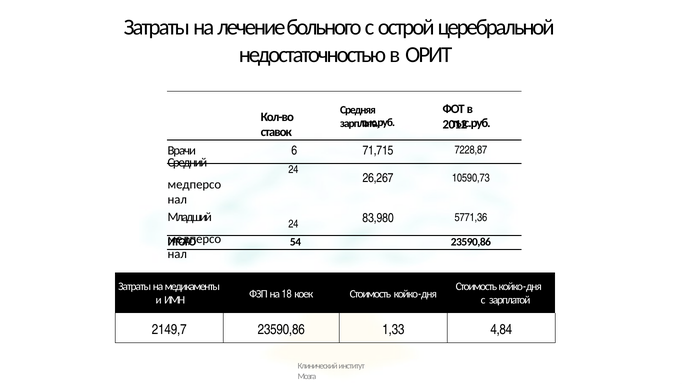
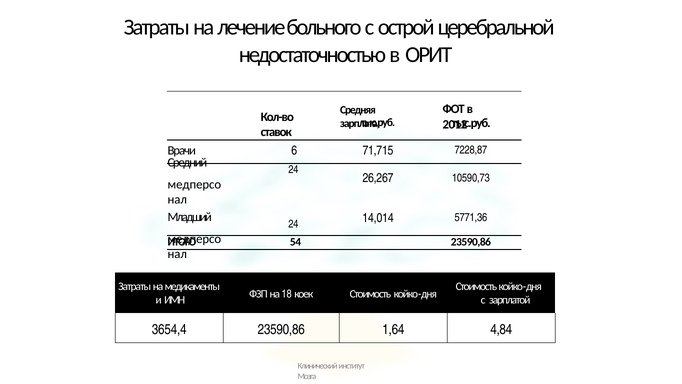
83,980: 83,980 -> 14,014 (378, 218)
2149,7: 2149,7 -> 3654,4 (169, 329)
1,33: 1,33 -> 1,64 (393, 329)
